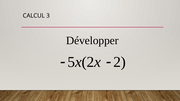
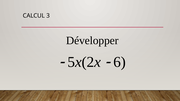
2: 2 -> 6 (120, 62)
